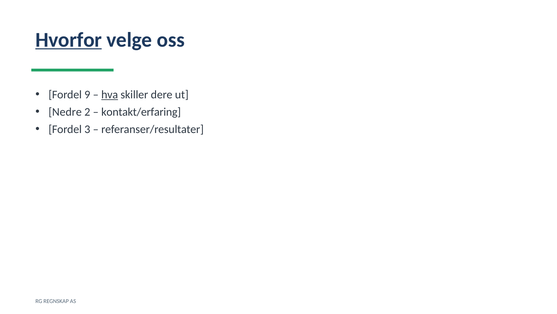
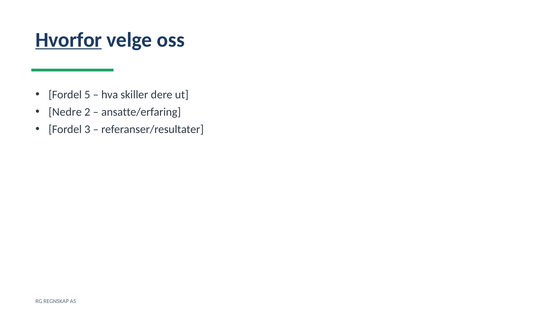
9: 9 -> 5 (87, 94)
hva underline: present -> none (110, 94)
kontakt/erfaring: kontakt/erfaring -> ansatte/erfaring (141, 112)
